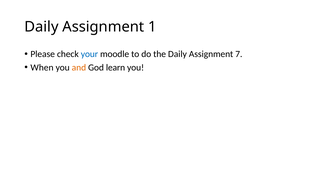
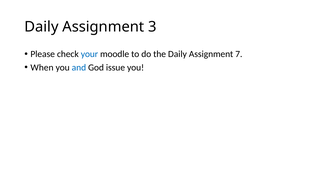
1: 1 -> 3 (152, 27)
and colour: orange -> blue (79, 68)
learn: learn -> issue (115, 68)
